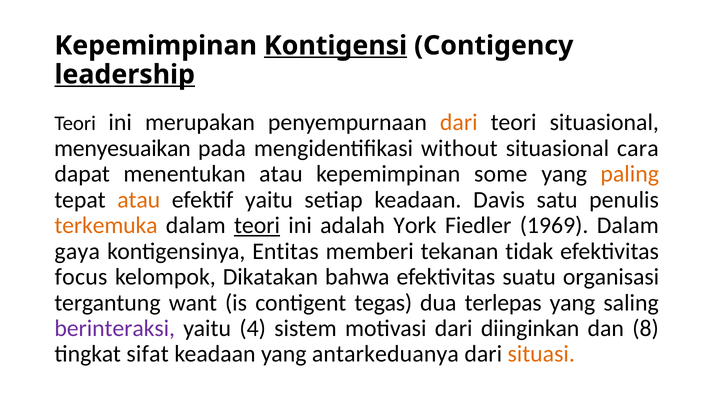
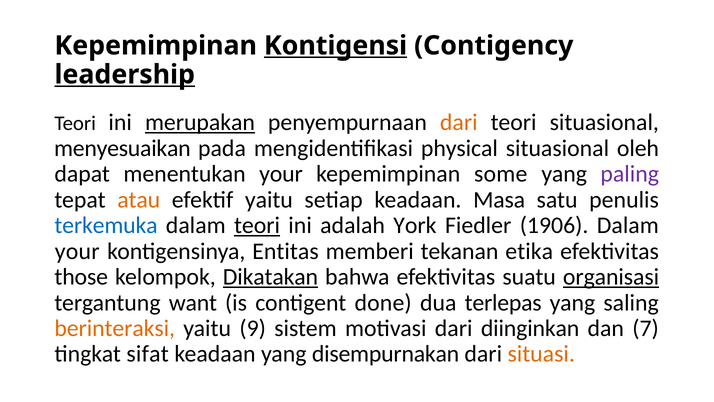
merupakan underline: none -> present (200, 122)
without: without -> physical (459, 148)
cara: cara -> oleh (638, 148)
menentukan atau: atau -> your (281, 174)
paling colour: orange -> purple (630, 174)
Davis: Davis -> Masa (499, 199)
terkemuka colour: orange -> blue (106, 225)
1969: 1969 -> 1906 (554, 225)
gaya: gaya -> your (77, 251)
tidak: tidak -> etika (529, 251)
focus: focus -> those (81, 277)
Dikatakan underline: none -> present (270, 277)
organisasi underline: none -> present (611, 277)
tegas: tegas -> done (383, 302)
berinteraksi colour: purple -> orange (115, 328)
4: 4 -> 9 (253, 328)
8: 8 -> 7 (646, 328)
antarkeduanya: antarkeduanya -> disempurnakan (386, 354)
